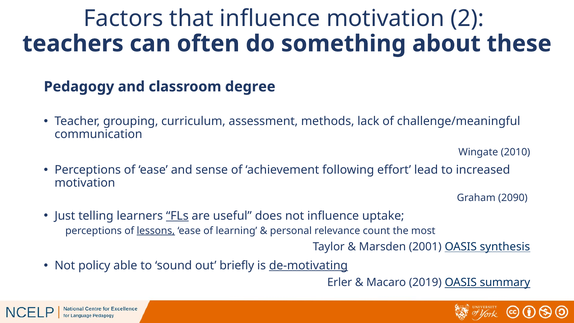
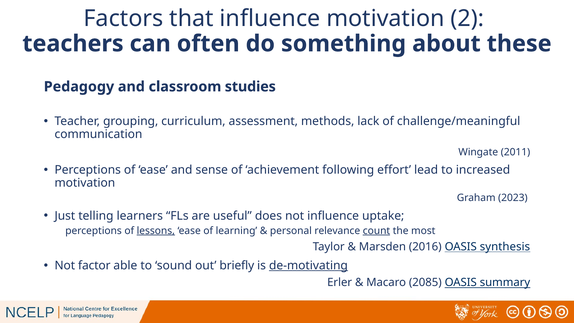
degree: degree -> studies (250, 87)
2010: 2010 -> 2011 (515, 152)
2090: 2090 -> 2023 (513, 198)
FLs underline: present -> none (177, 216)
count underline: none -> present (376, 231)
2001: 2001 -> 2016 (425, 247)
policy: policy -> factor (94, 265)
2019: 2019 -> 2085 (425, 282)
